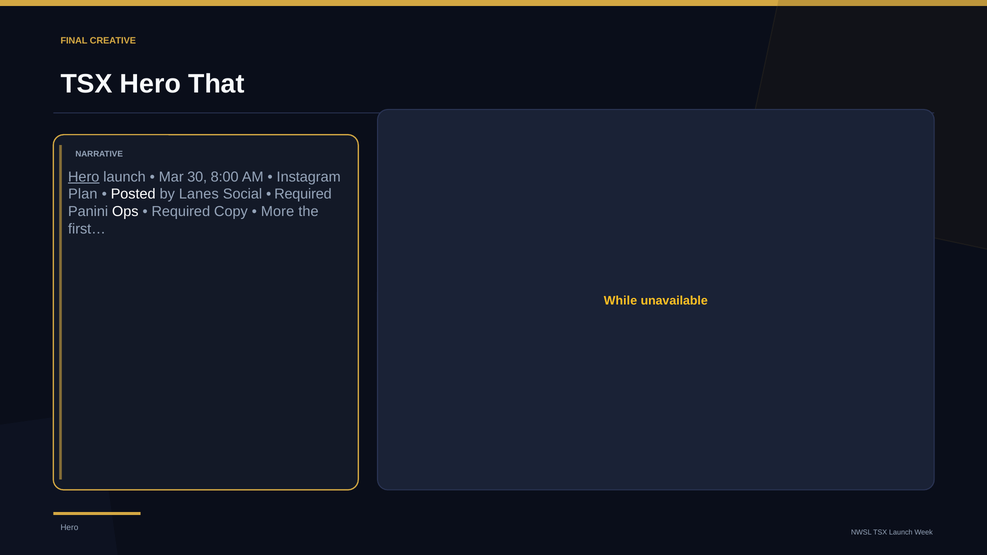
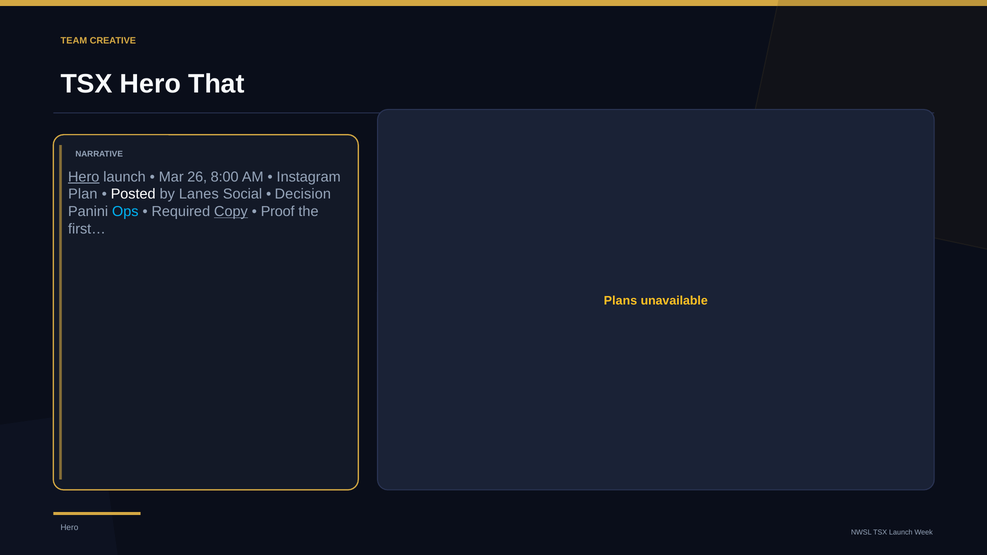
FINAL: FINAL -> TEAM (74, 41)
30: 30 -> 26 (197, 177)
Required: Required -> Decision (303, 194)
Ops colour: white -> light blue (125, 212)
Copy underline: none -> present (231, 212)
More: More -> Proof (278, 212)
While: While -> Plans (620, 301)
